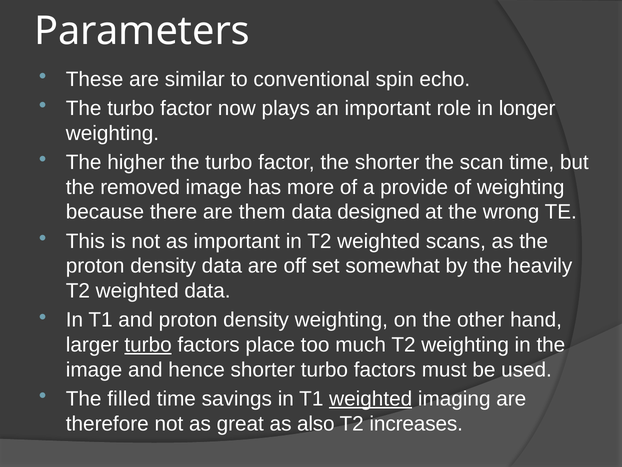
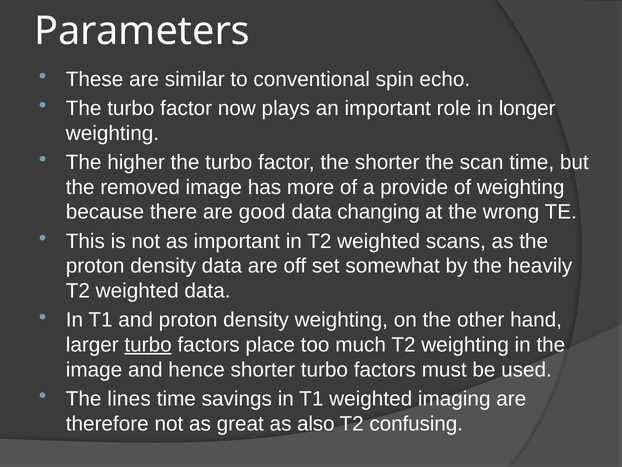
them: them -> good (262, 212)
designed: designed -> changing (379, 212)
filled: filled -> lines (129, 398)
weighted underline: present -> none (371, 398)
increases: increases -> confusing (416, 423)
